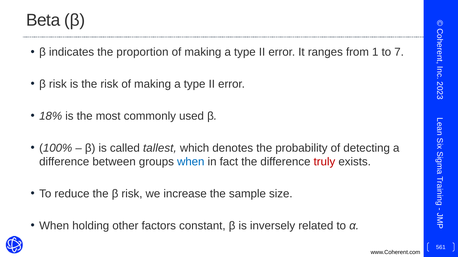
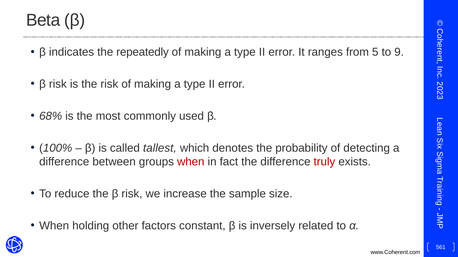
proportion: proportion -> repeatedly (143, 52)
1: 1 -> 5 (375, 52)
7: 7 -> 9 (399, 52)
18%: 18% -> 68% (51, 116)
when colour: blue -> red (191, 162)
